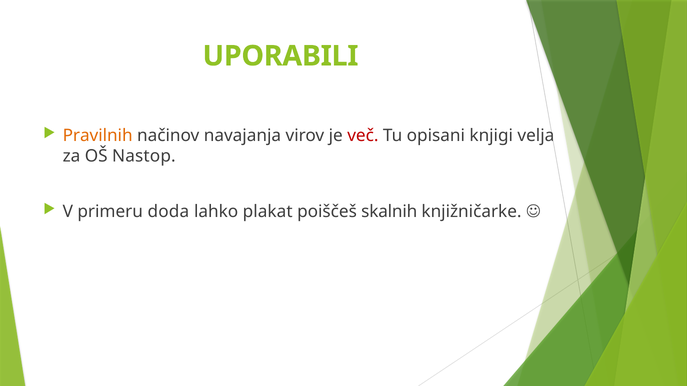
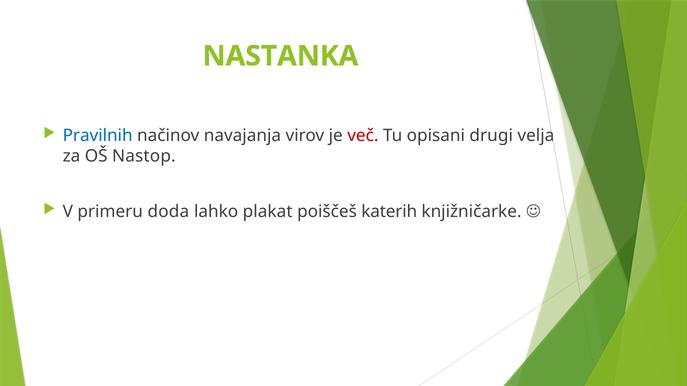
UPORABILI: UPORABILI -> NASTANKA (280, 56)
Pravilnih colour: orange -> blue (98, 136)
knjigi: knjigi -> drugi (491, 136)
skalnih: skalnih -> katerih (389, 212)
